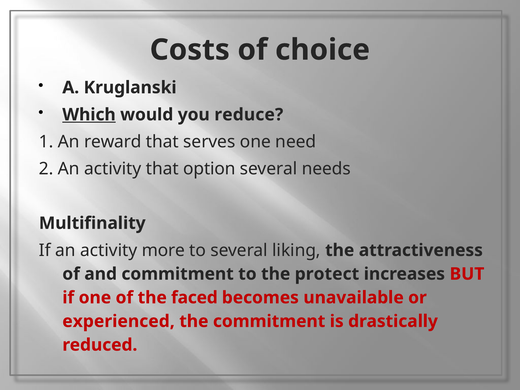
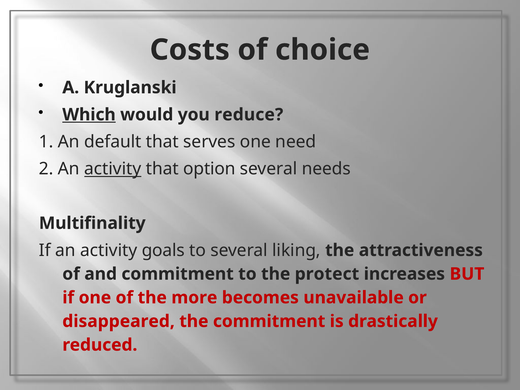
reward: reward -> default (113, 142)
activity underline: none -> present (113, 169)
more: more -> goals (163, 250)
faced: faced -> more (194, 298)
experienced: experienced -> disappeared (119, 321)
